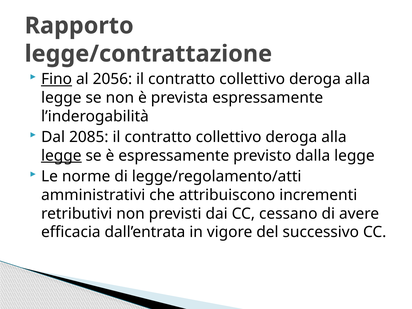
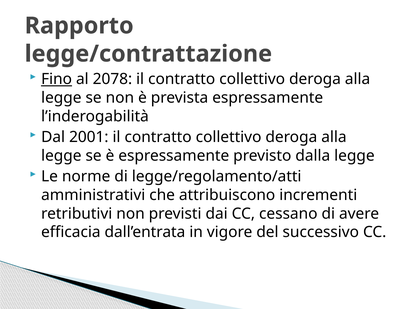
2056: 2056 -> 2078 (112, 79)
2085: 2085 -> 2001 (89, 137)
legge underline: present -> none (61, 156)
